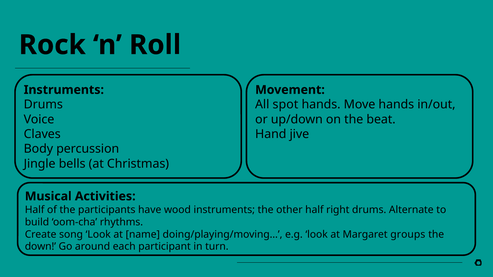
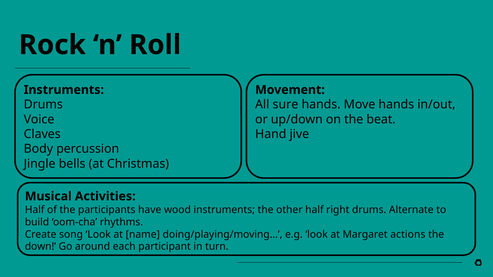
spot: spot -> sure (285, 105)
groups: groups -> actions (408, 235)
